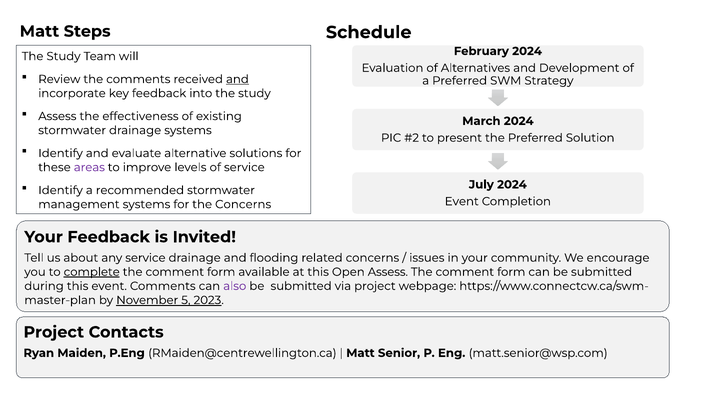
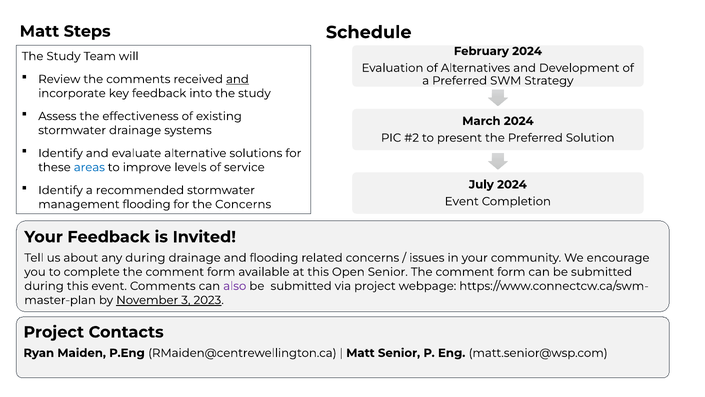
areas colour: purple -> blue (89, 167)
management systems: systems -> flooding (147, 204)
any service: service -> during (145, 258)
complete underline: present -> none (92, 272)
Open Assess: Assess -> Senior (388, 272)
5: 5 -> 3 (186, 300)
